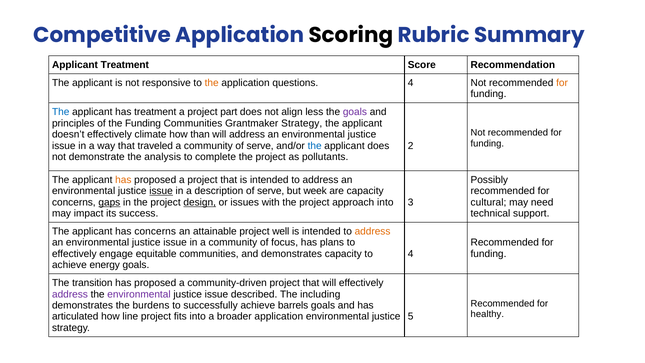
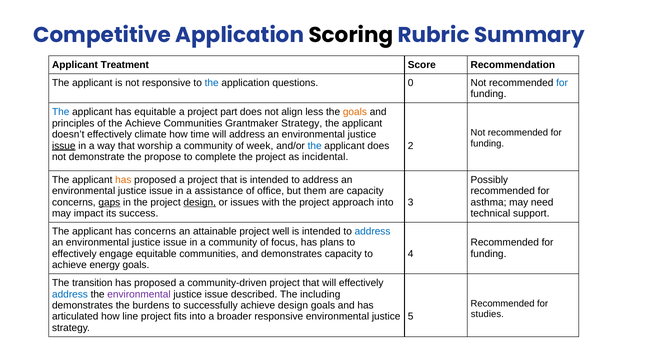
the colour: orange -> blue (212, 83)
questions 4: 4 -> 0 (411, 83)
for colour: orange -> blue (562, 83)
has treatment: treatment -> equitable (155, 112)
goals colour: purple -> orange (355, 112)
the Funding: Funding -> Achieve (143, 123)
than: than -> time (200, 134)
issue underline: none -> present (64, 146)
traveled: traveled -> worship (155, 146)
community of serve: serve -> week (260, 146)
analysis: analysis -> propose (163, 157)
pollutants: pollutants -> incidental (325, 157)
issue underline: present -> none (161, 191)
description: description -> assistance (219, 191)
serve: serve -> office (271, 191)
week: week -> them (315, 191)
cultural: cultural -> asthma (489, 202)
address colour: orange -> blue (373, 231)
address colour: purple -> blue (70, 294)
achieve barrels: barrels -> design (293, 305)
healthy: healthy -> studies (487, 314)
broader application: application -> responsive (279, 316)
